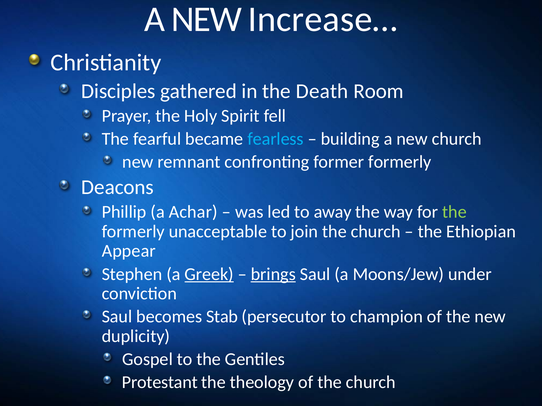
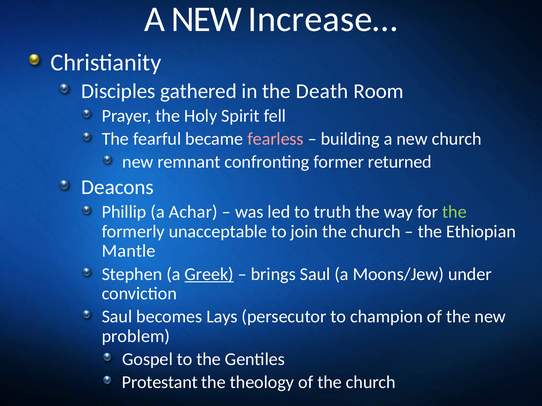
fearless colour: light blue -> pink (276, 139)
former formerly: formerly -> returned (400, 162)
away: away -> truth (332, 212)
Appear: Appear -> Mantle (129, 251)
brings underline: present -> none (273, 274)
Stab: Stab -> Lays (222, 317)
duplicity: duplicity -> problem (136, 337)
